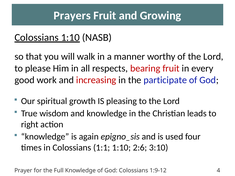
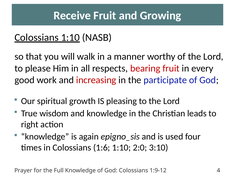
Prayers: Prayers -> Receive (72, 15)
1:1: 1:1 -> 1:6 (102, 148)
2:6: 2:6 -> 2:0 (140, 148)
